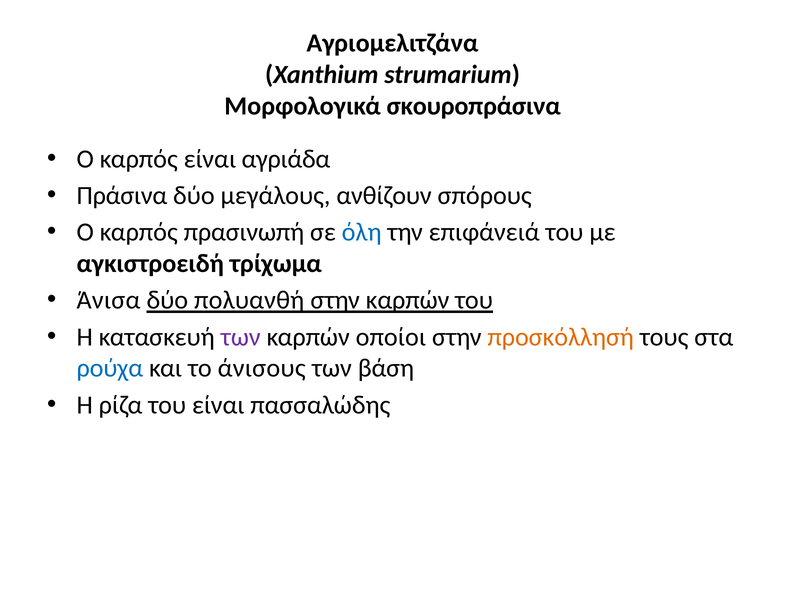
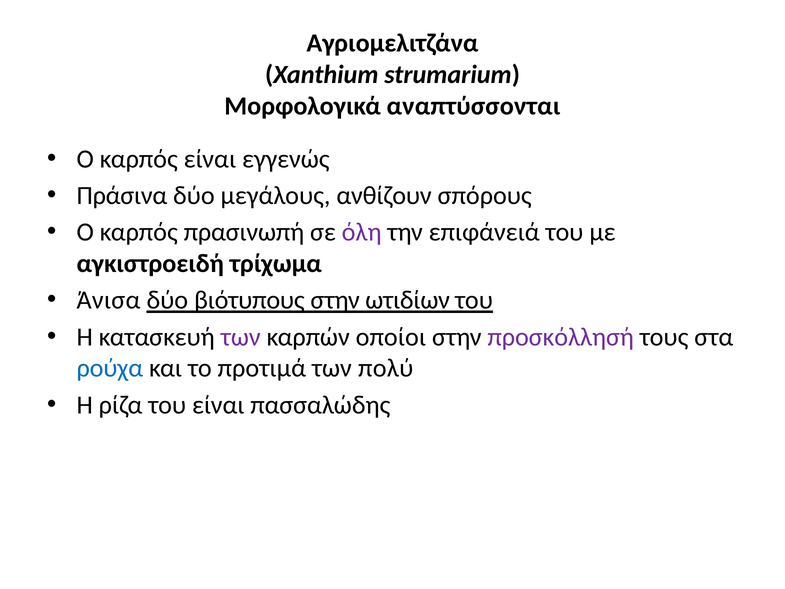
σκουροπράσινα: σκουροπράσινα -> αναπτύσσονται (473, 106)
αγριάδα: αγριάδα -> εγγενώς (286, 159)
όλη colour: blue -> purple (362, 232)
πολυανθή: πολυανθή -> βιότυπους (249, 300)
στην καρπών: καρπών -> ωτιδίων (408, 300)
προσκόλλησή colour: orange -> purple (561, 337)
άνισους: άνισους -> προτιμά (262, 368)
βάση: βάση -> πολύ (386, 368)
